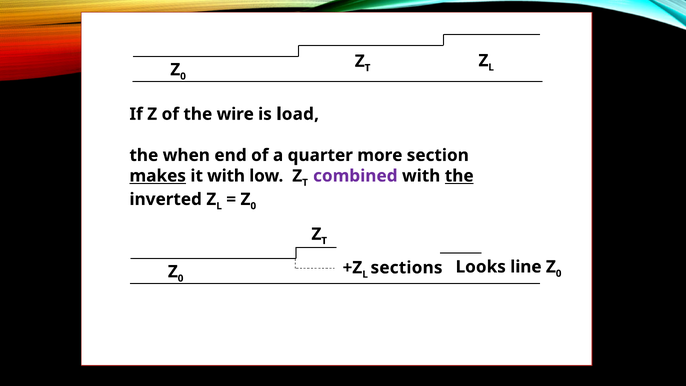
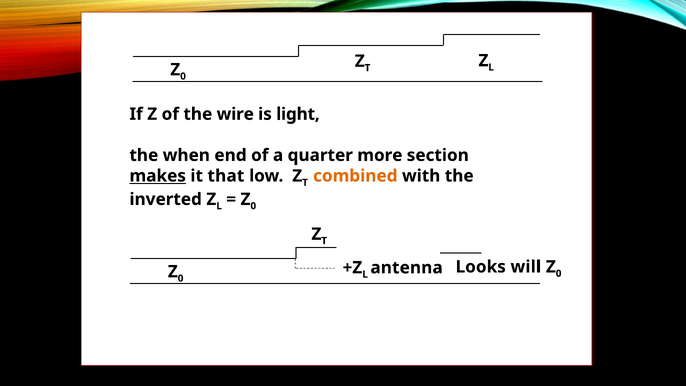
load: load -> light (298, 114)
it with: with -> that (226, 176)
combined colour: purple -> orange (355, 176)
the underline: present -> none (459, 176)
sections: sections -> antenna (407, 268)
line: line -> will (526, 267)
